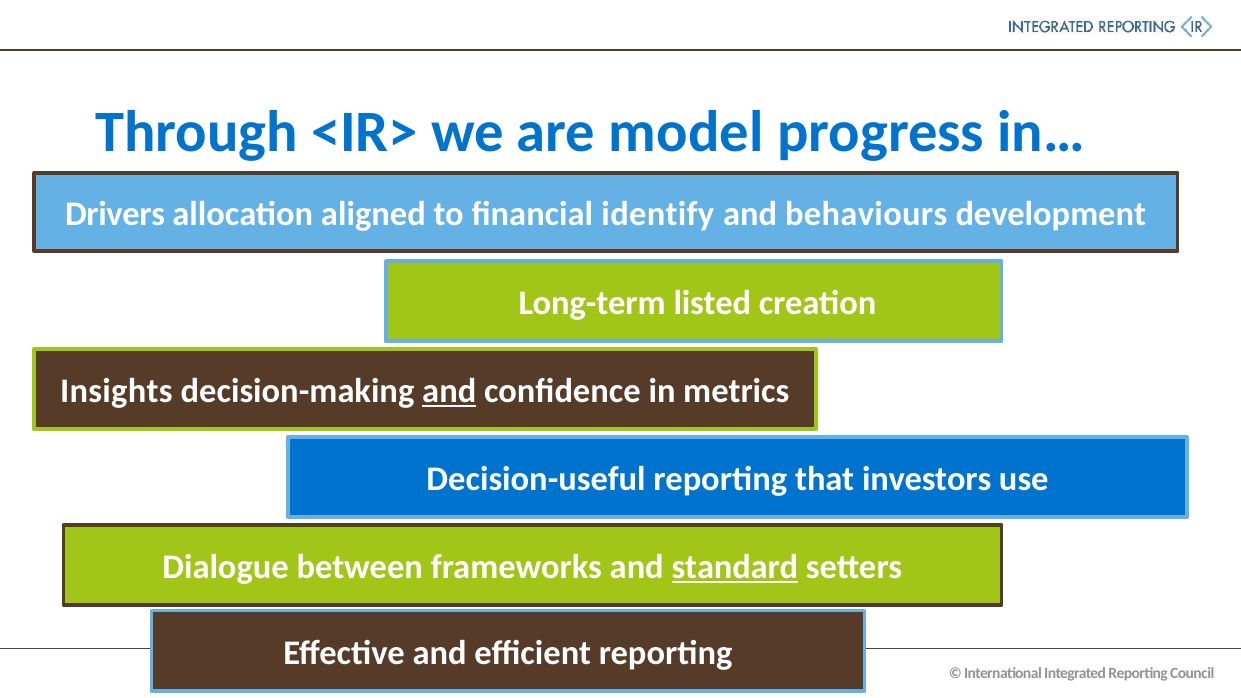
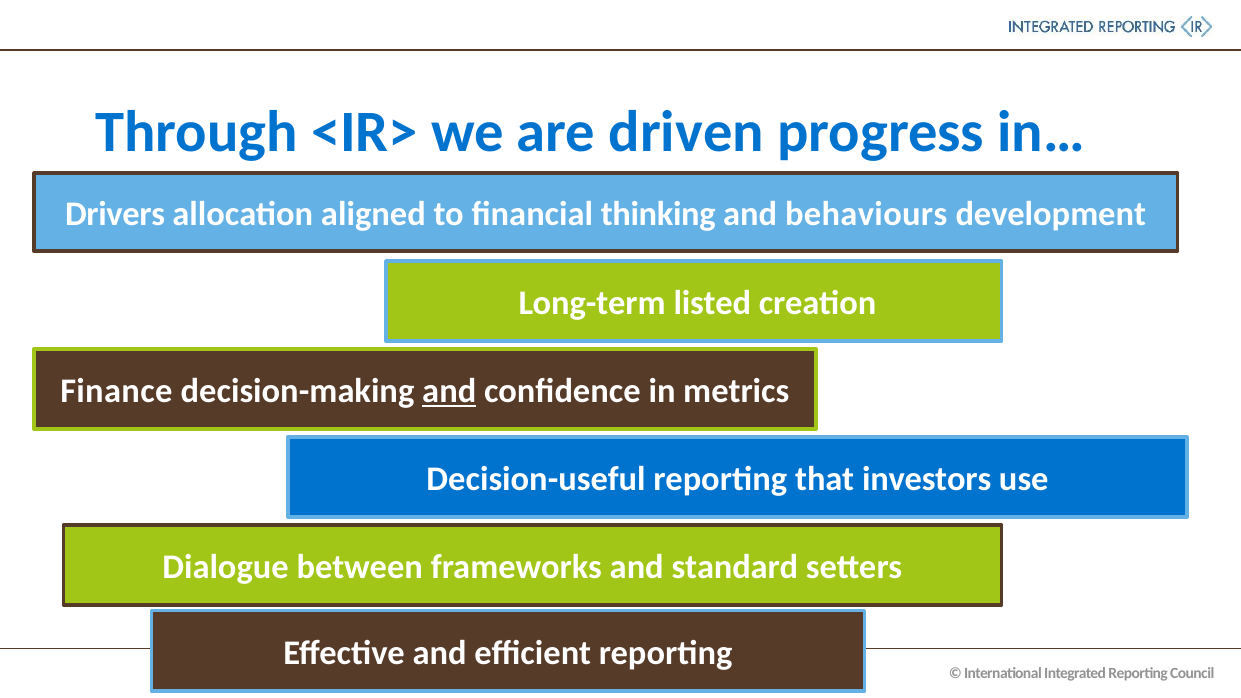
model: model -> driven (686, 132)
identify: identify -> thinking (658, 215)
Insights: Insights -> Finance (116, 392)
standard underline: present -> none (735, 567)
